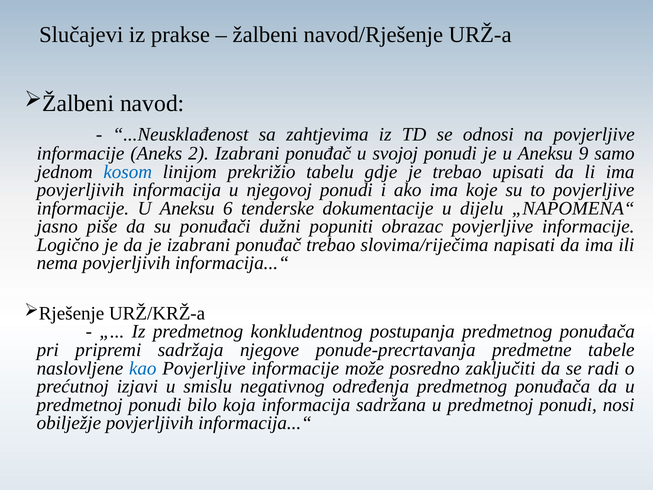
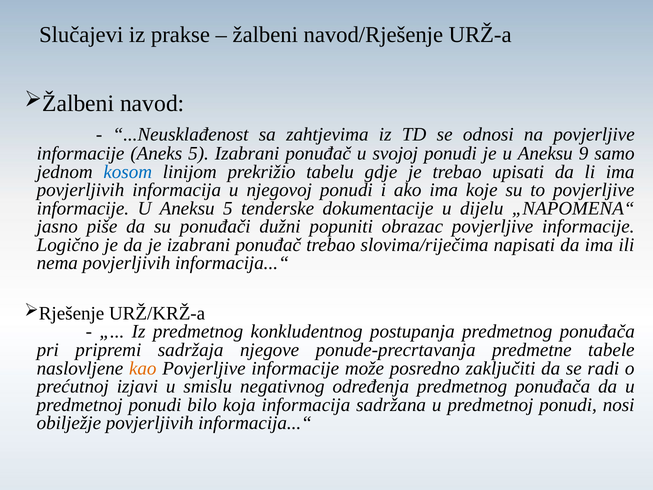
Aneks 2: 2 -> 5 (199, 153)
Aneksu 6: 6 -> 5 (228, 208)
kao colour: blue -> orange (143, 368)
